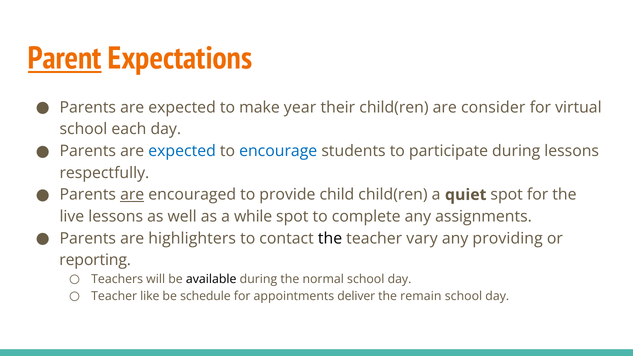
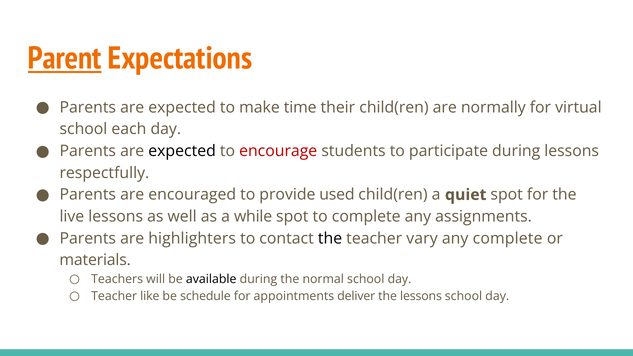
year: year -> time (300, 107)
consider: consider -> normally (493, 107)
expected colour: blue -> black (182, 151)
encourage colour: blue -> red (278, 151)
are underline: present -> none (132, 195)
child: child -> used (337, 195)
any providing: providing -> complete (508, 238)
reporting: reporting -> materials (95, 260)
the remain: remain -> lessons (421, 296)
